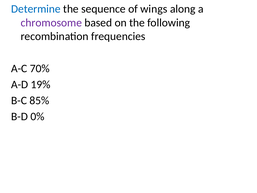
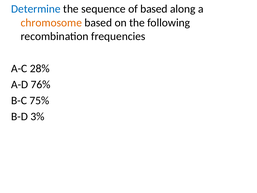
of wings: wings -> based (154, 9)
chromosome colour: purple -> orange (51, 23)
70%: 70% -> 28% (40, 68)
19%: 19% -> 76% (41, 84)
85%: 85% -> 75% (39, 100)
0%: 0% -> 3% (37, 116)
